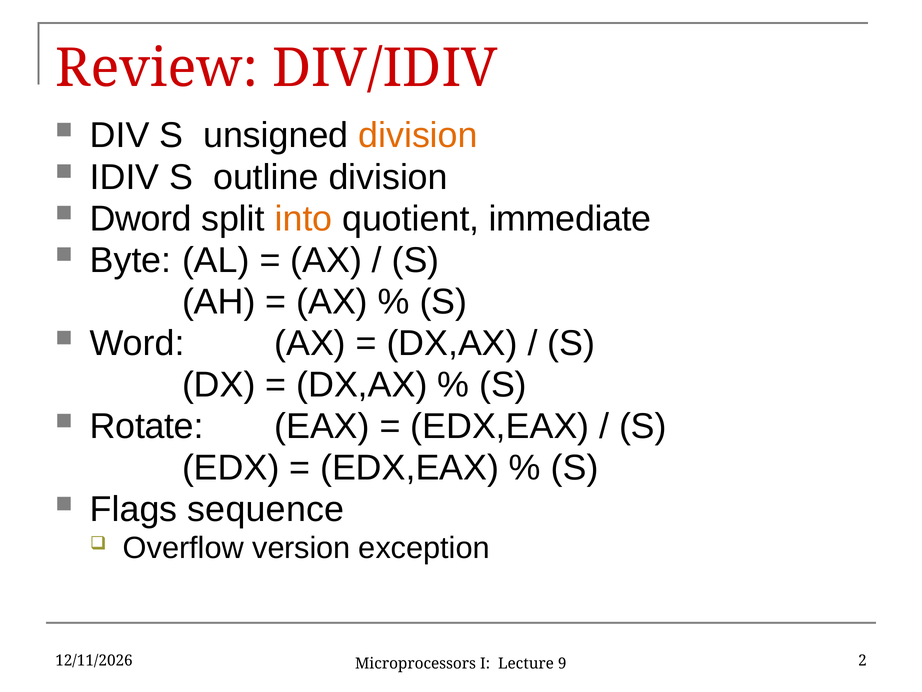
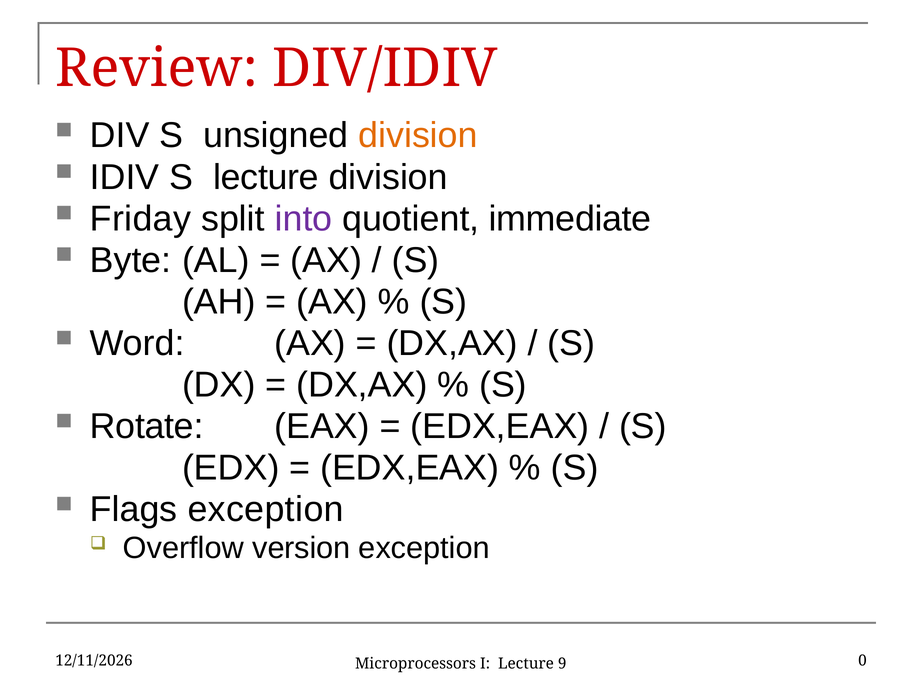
outline: outline -> lecture (266, 177)
Dword: Dword -> Friday (140, 219)
into colour: orange -> purple (304, 219)
Flags sequence: sequence -> exception (266, 509)
2: 2 -> 0 (863, 660)
